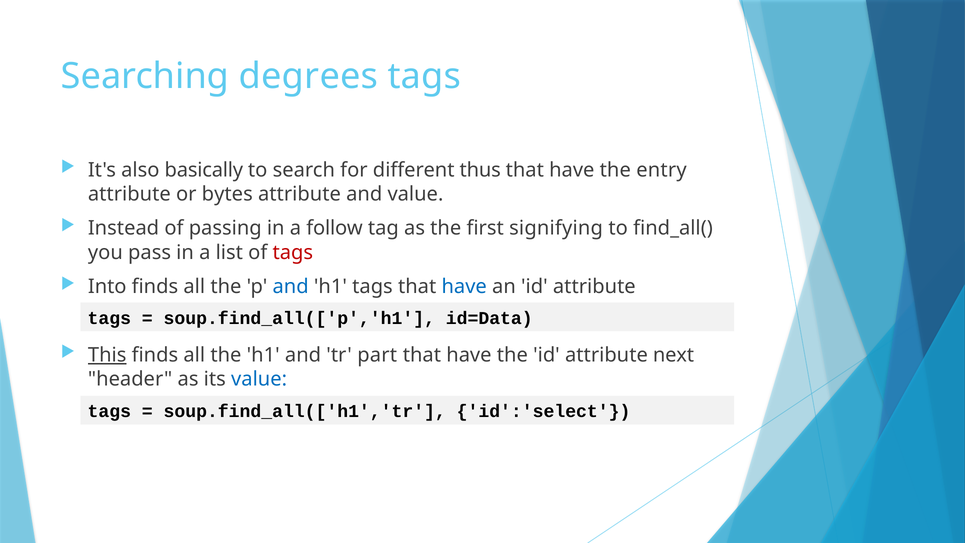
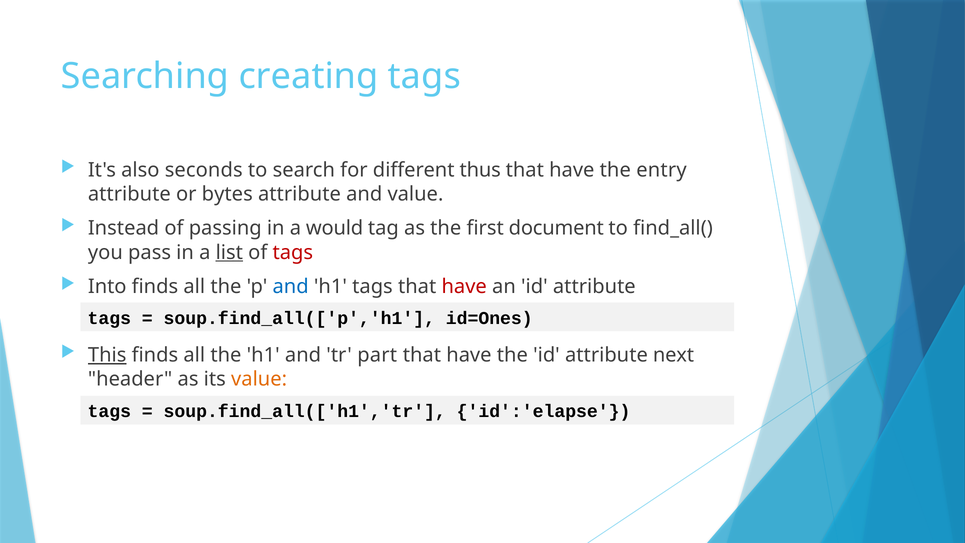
degrees: degrees -> creating (309, 76)
basically: basically -> seconds (204, 170)
follow: follow -> would (335, 228)
signifying: signifying -> document (556, 228)
list underline: none -> present (229, 252)
have colour: blue -> red (464, 287)
id=Data: id=Data -> id=Ones (489, 318)
value colour: blue -> orange (259, 379)
id':'select: id':'select -> id':'elapse (544, 411)
